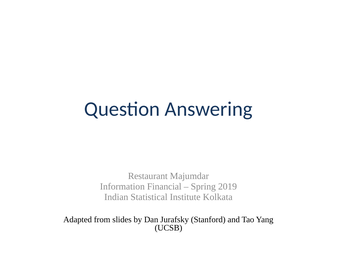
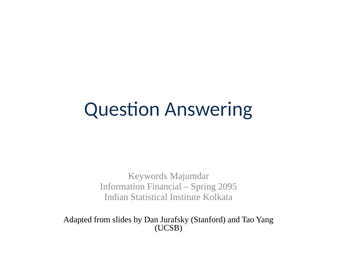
Restaurant: Restaurant -> Keywords (148, 176)
2019: 2019 -> 2095 (228, 186)
